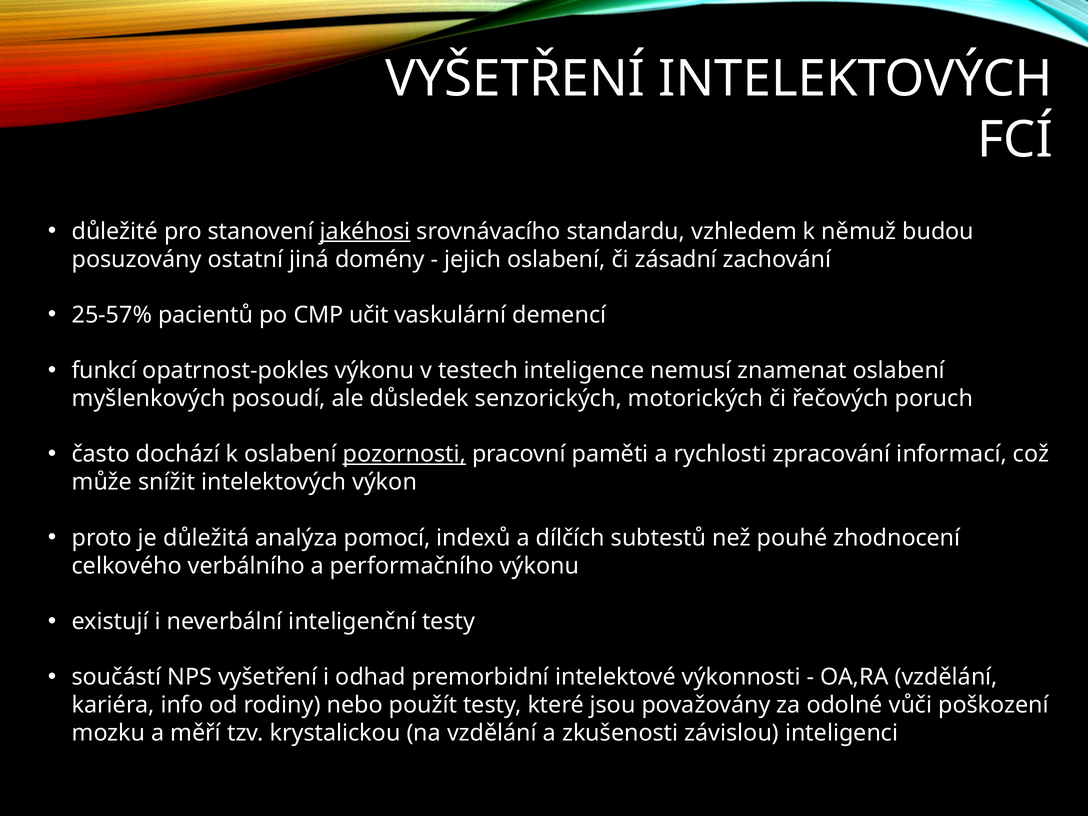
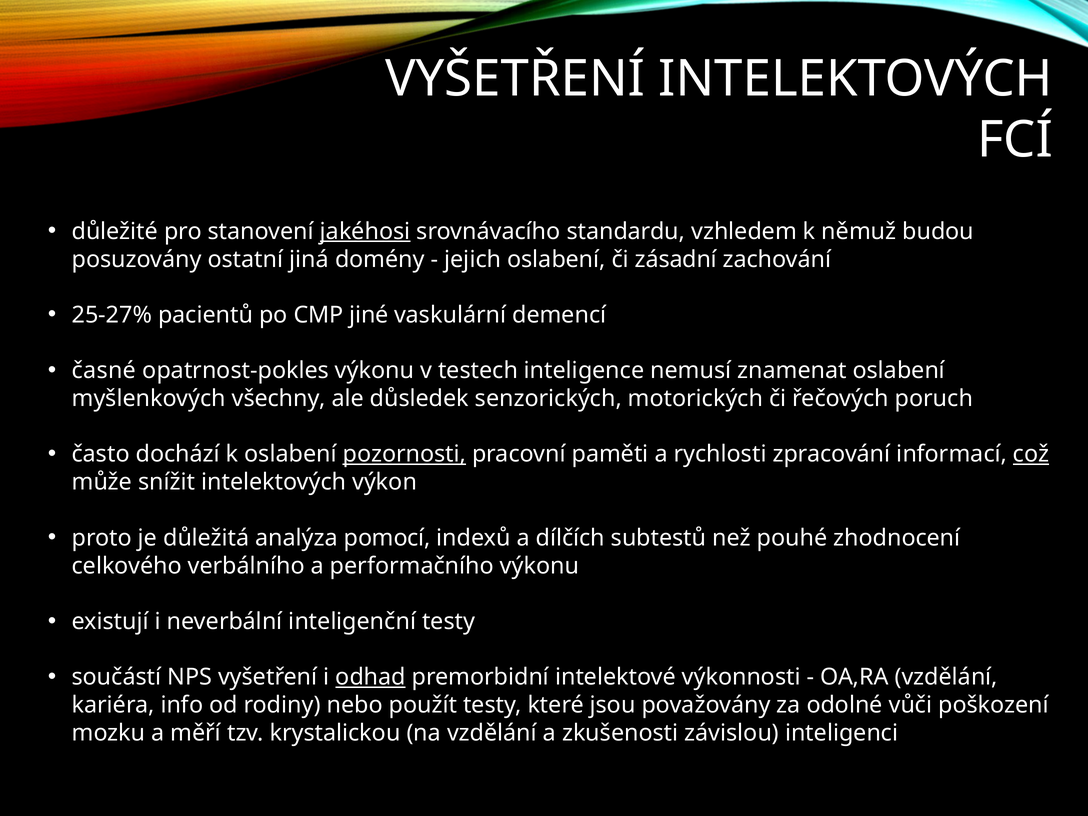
25-57%: 25-57% -> 25-27% (112, 315)
učit: učit -> jiné (369, 315)
funkcí: funkcí -> časné (104, 371)
posoudí: posoudí -> všechny (279, 399)
což underline: none -> present (1031, 454)
odhad underline: none -> present (371, 677)
